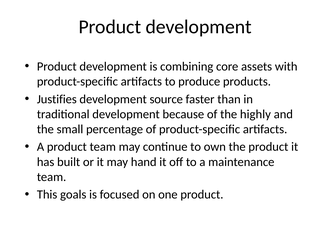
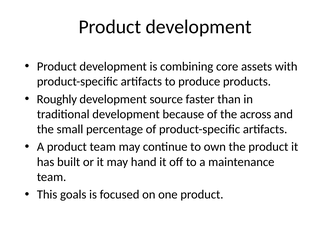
Justifies: Justifies -> Roughly (57, 99)
highly: highly -> across (256, 114)
